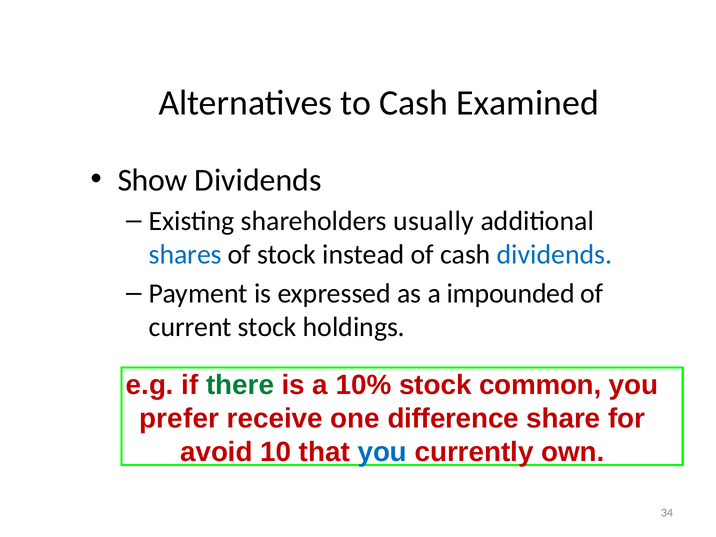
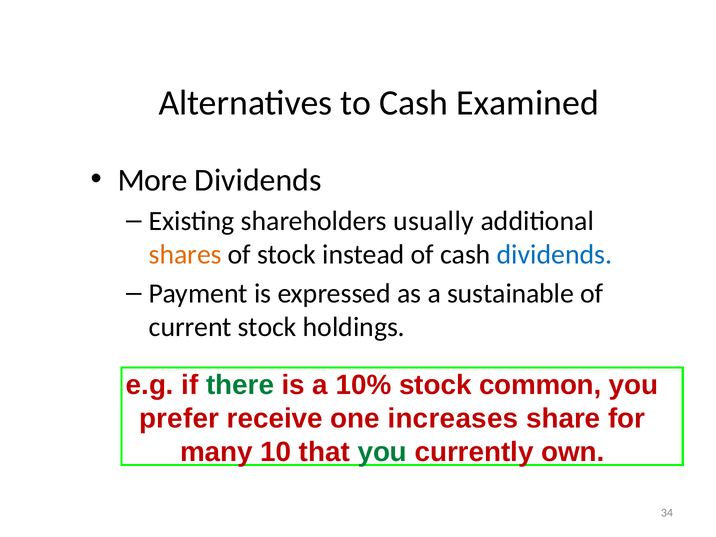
Show: Show -> More (153, 180)
shares colour: blue -> orange (185, 255)
impounded: impounded -> sustainable (511, 294)
difference: difference -> increases (453, 419)
avoid: avoid -> many (216, 452)
you colour: blue -> green (382, 452)
